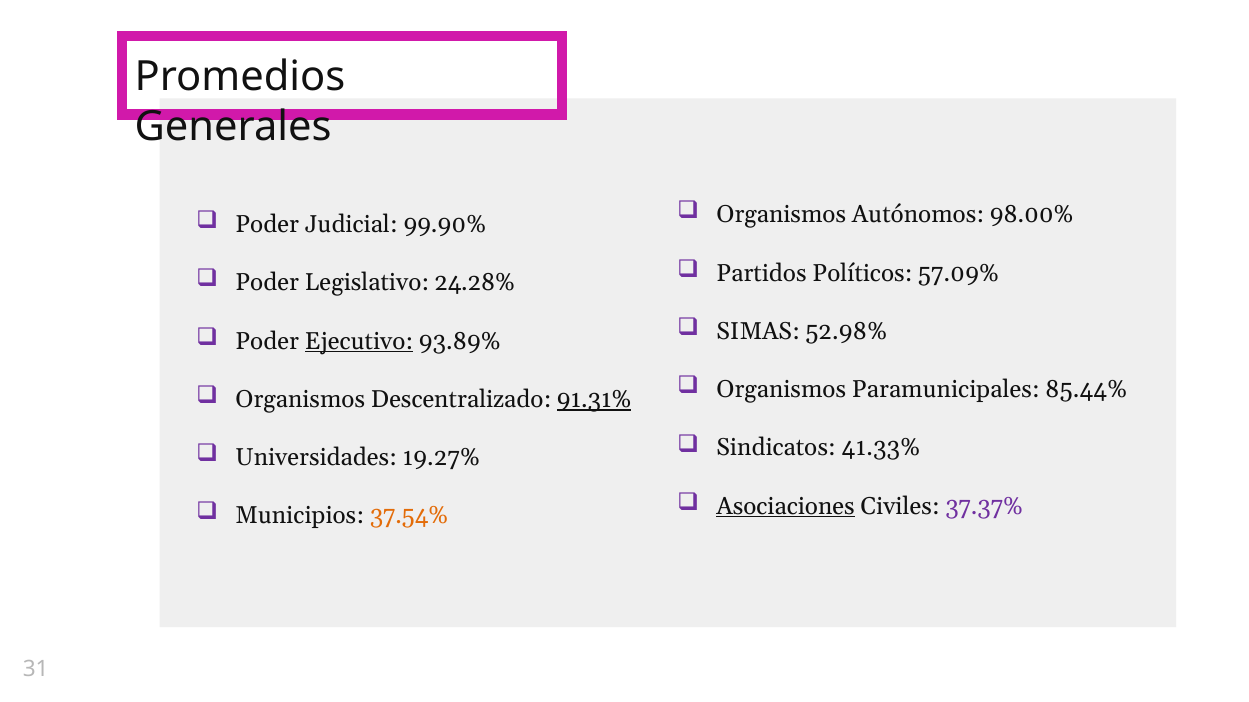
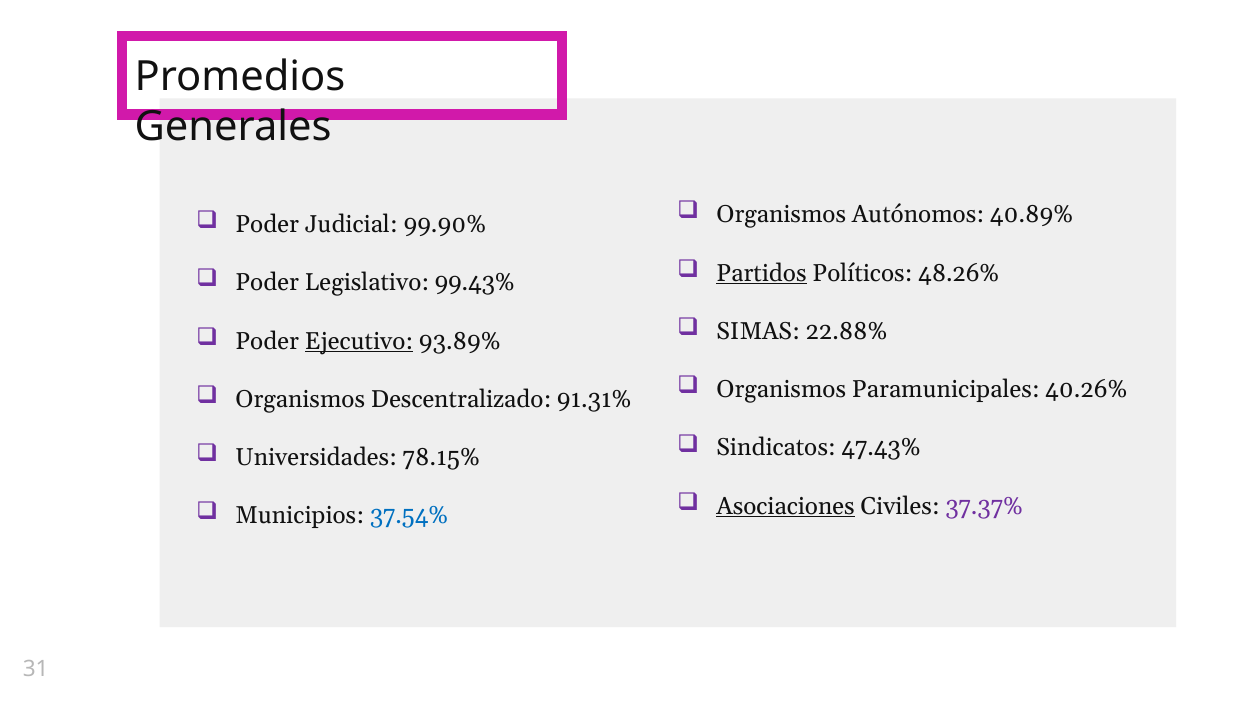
98.00%: 98.00% -> 40.89% (1032, 215)
Partidos underline: none -> present (762, 273)
57.09%: 57.09% -> 48.26% (959, 273)
24.28%: 24.28% -> 99.43% (475, 283)
52.98%: 52.98% -> 22.88% (846, 332)
85.44%: 85.44% -> 40.26% (1086, 390)
91.31% underline: present -> none (594, 400)
41.33%: 41.33% -> 47.43% (881, 448)
19.27%: 19.27% -> 78.15% (441, 458)
37.54% colour: orange -> blue (409, 516)
